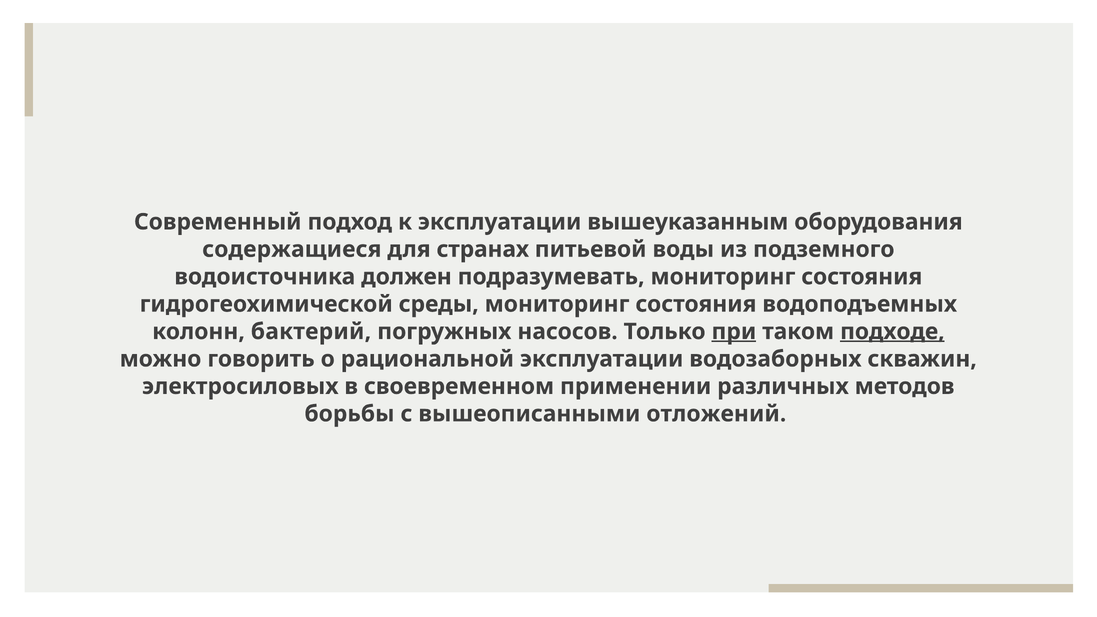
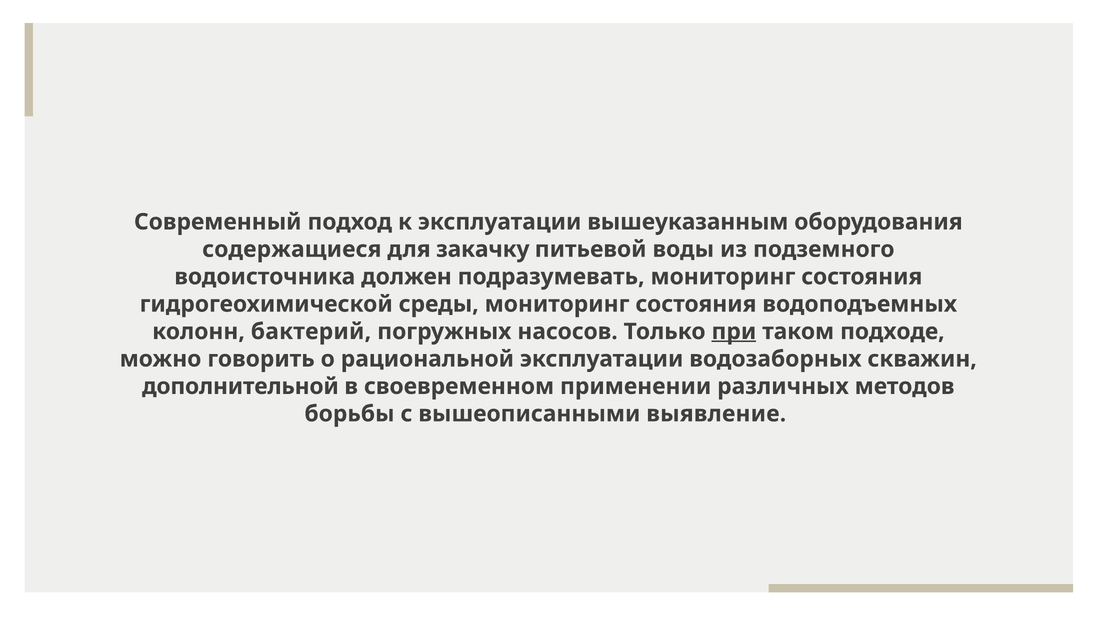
странах: странах -> закачку (483, 249)
подходе underline: present -> none (892, 332)
электросиловых: электросиловых -> дополнительной (240, 387)
отложений: отложений -> выявление (716, 414)
